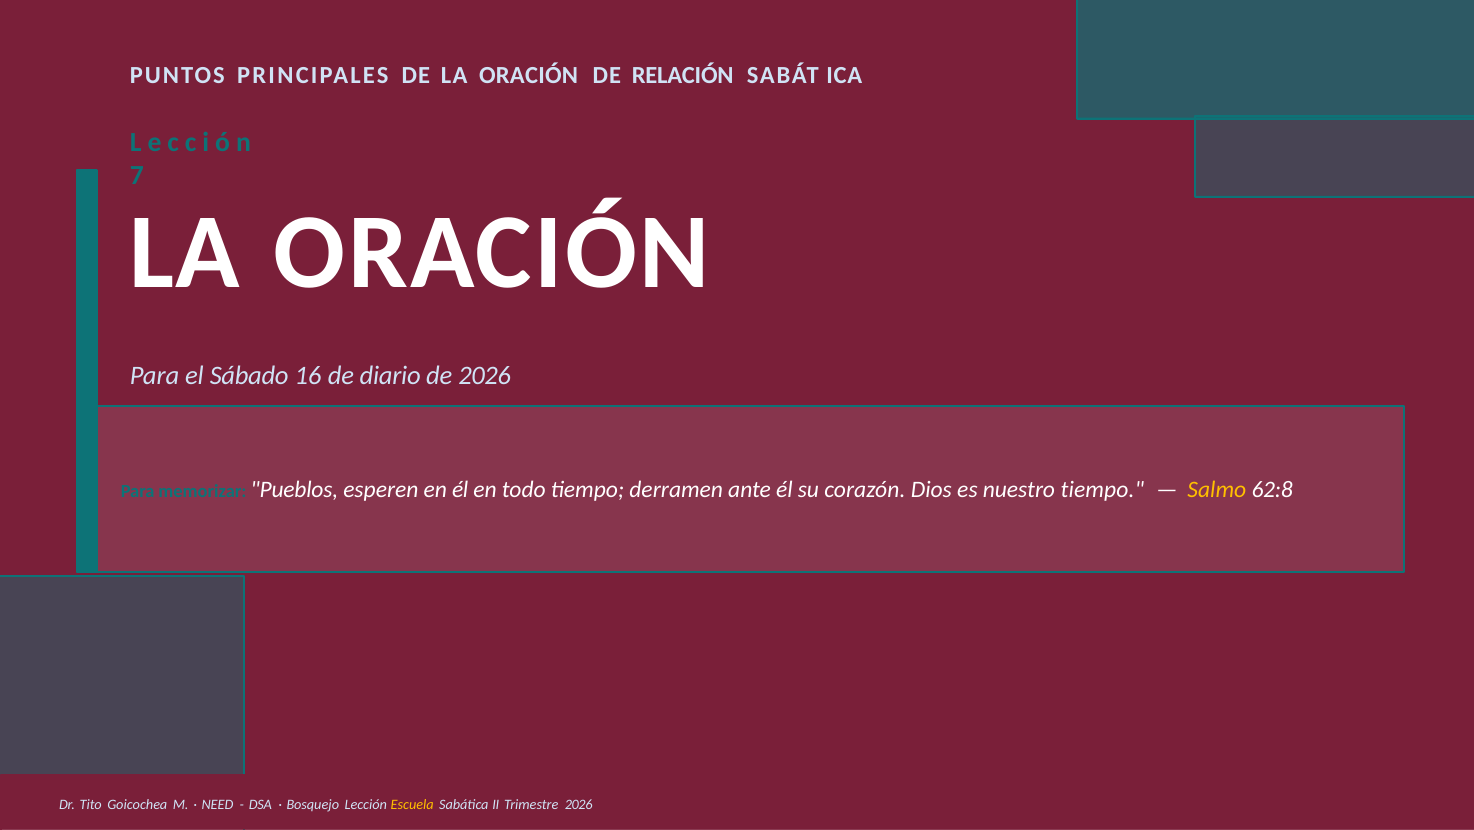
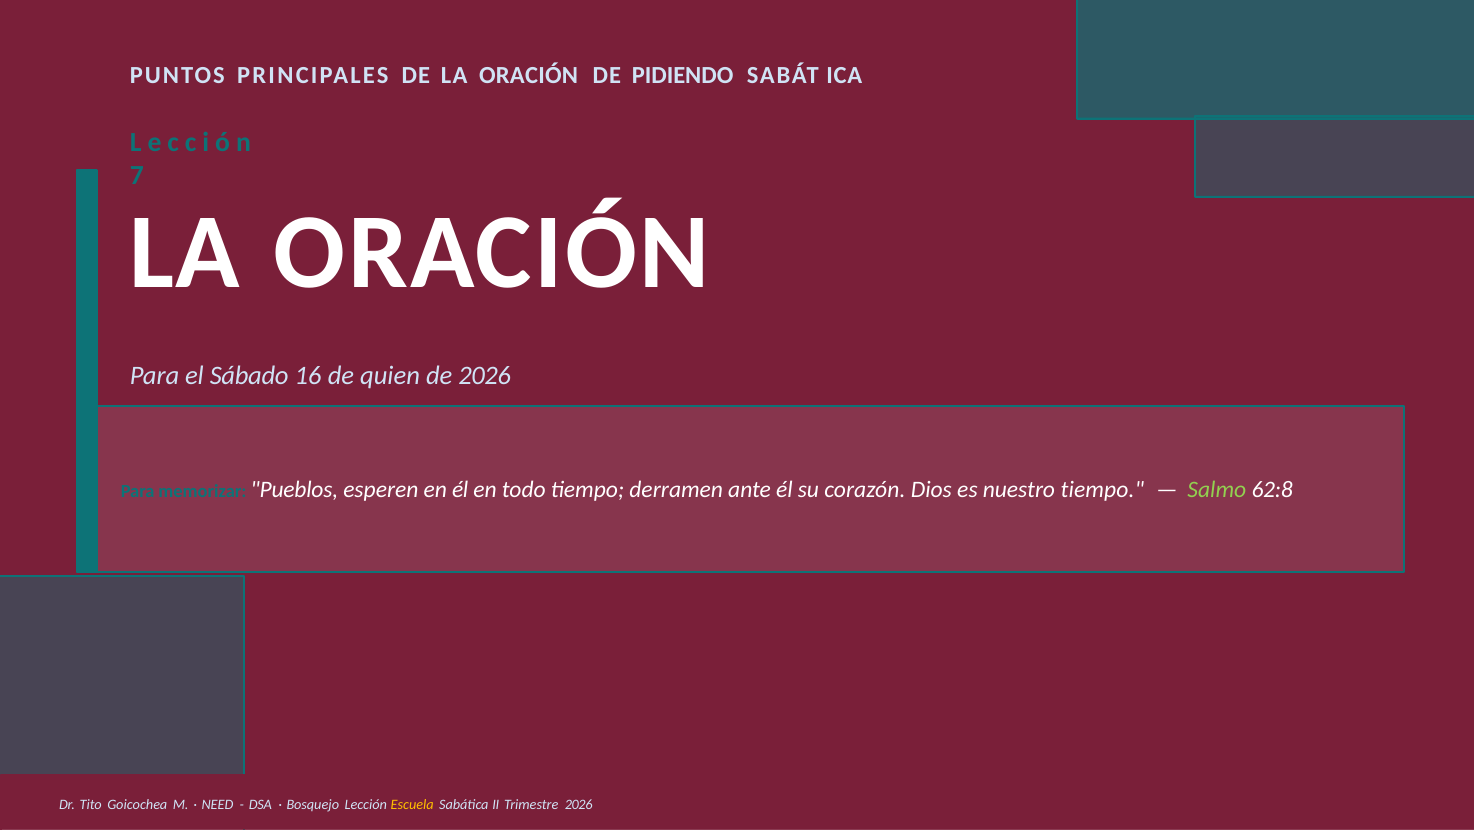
RELACIÓN: RELACIÓN -> PIDIENDO (683, 76)
diario: diario -> quien (390, 376)
Salmo colour: yellow -> light green (1217, 490)
